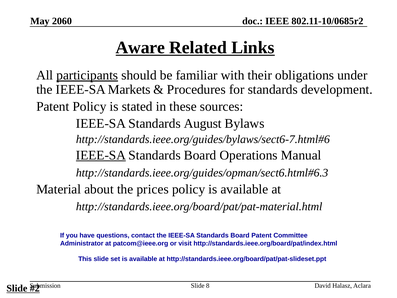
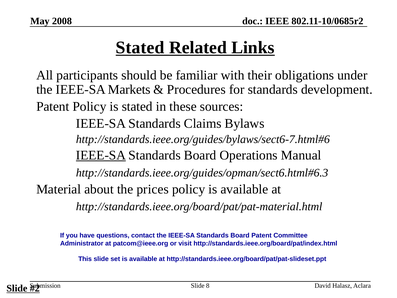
2060: 2060 -> 2008 (62, 21)
Aware: Aware -> Stated (140, 48)
participants underline: present -> none (87, 75)
August: August -> Claims (203, 123)
